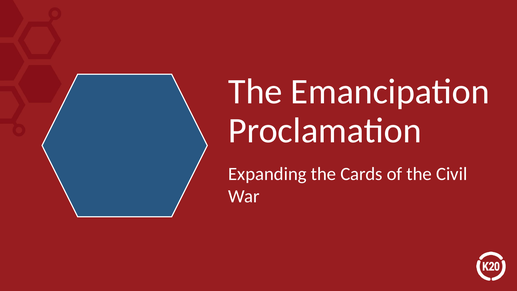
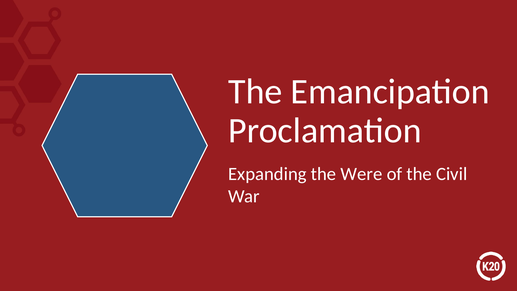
Cards: Cards -> Were (361, 174)
